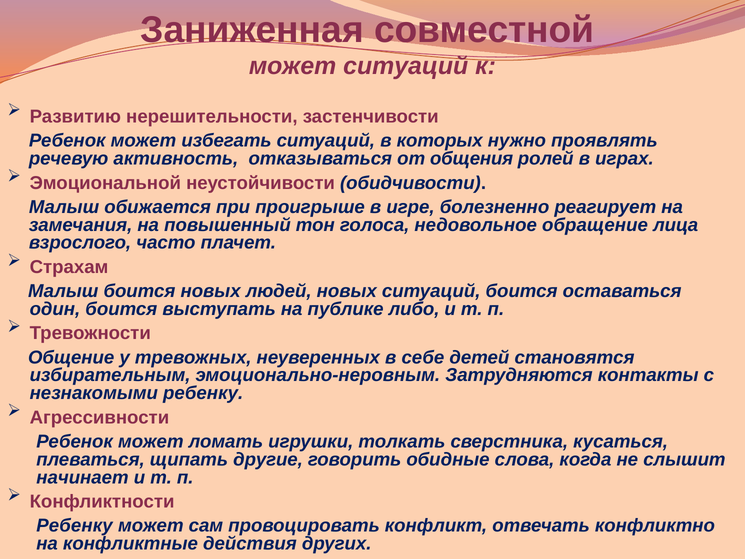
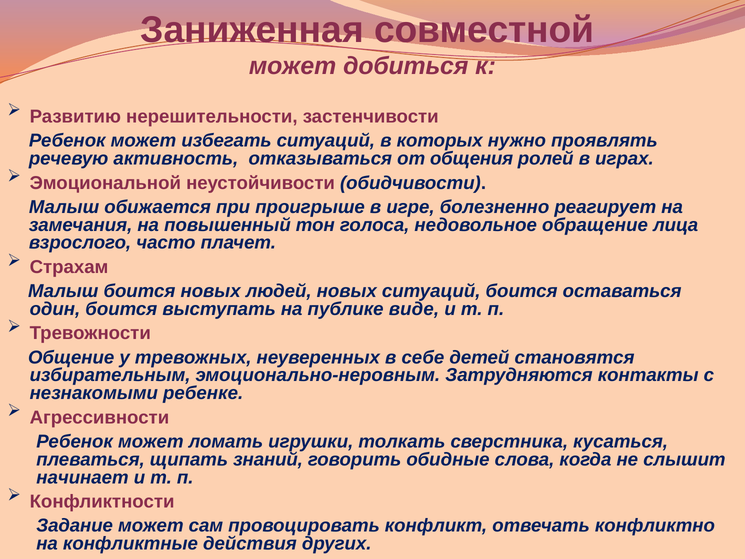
может ситуаций: ситуаций -> добиться (406, 66)
либо: либо -> виде (414, 309)
незнакомыми ребенку: ребенку -> ребенке (203, 393)
другие: другие -> знаний (268, 459)
Ребенку: Ребенку -> Задание (75, 526)
